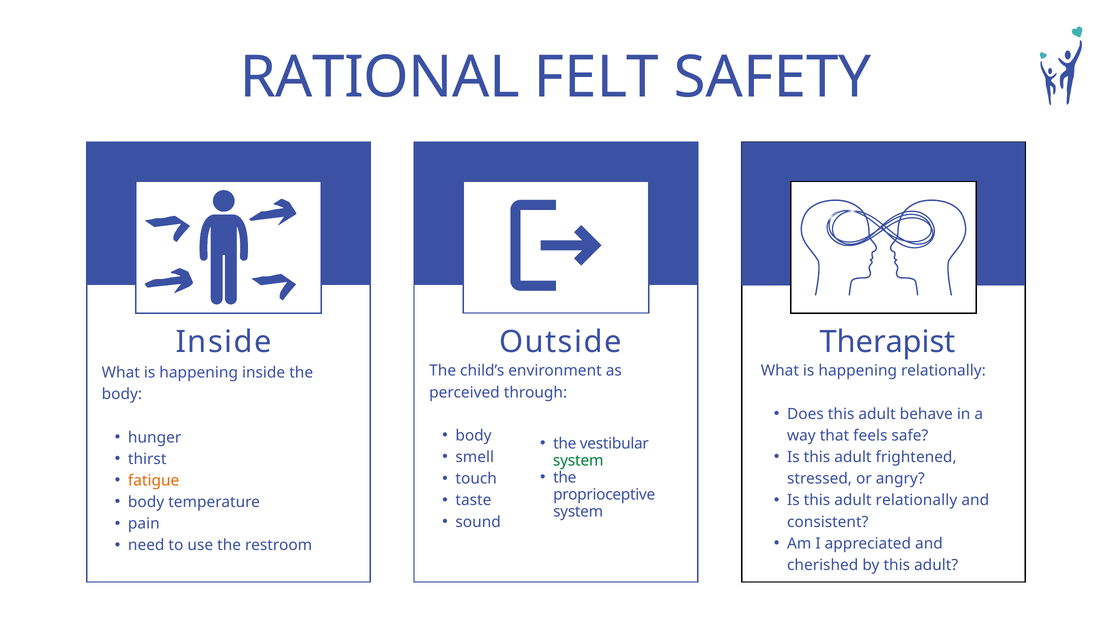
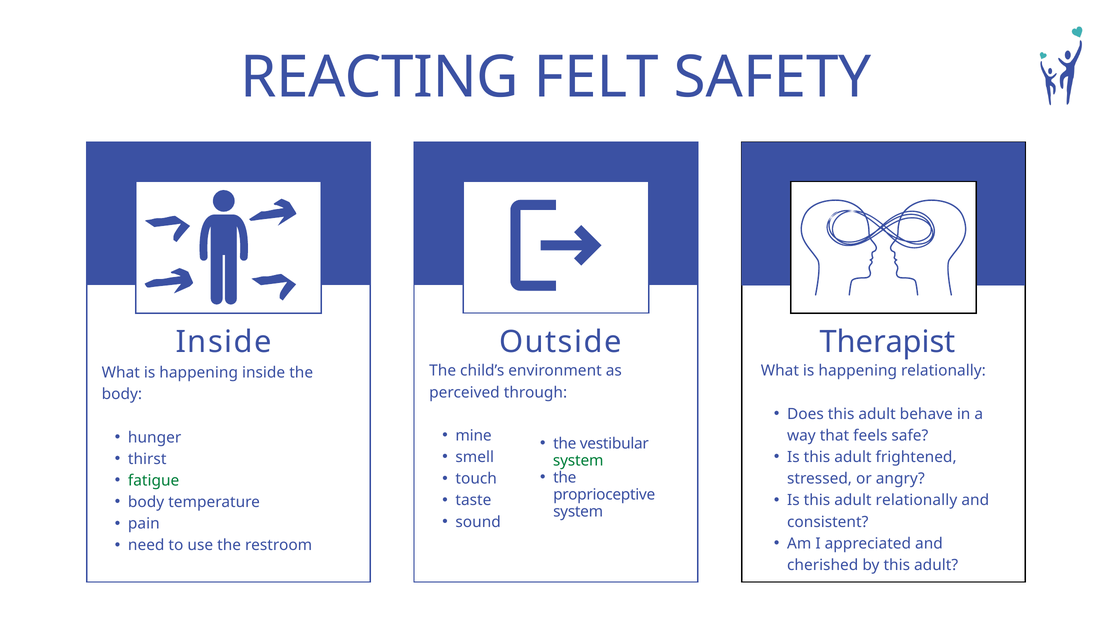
RATIONAL: RATIONAL -> REACTING (380, 77)
body: body -> mine (474, 436)
fatigue colour: orange -> green (154, 481)
